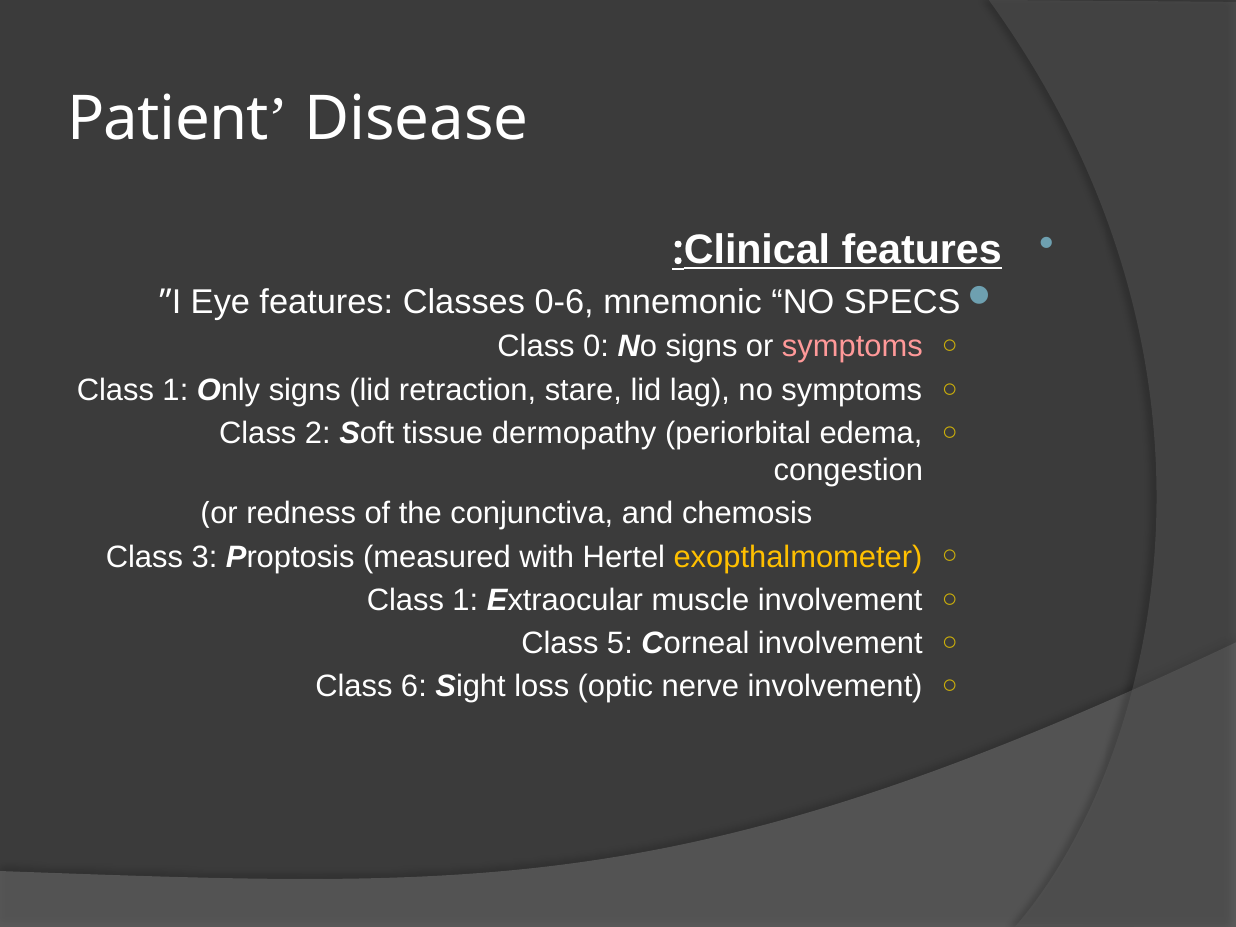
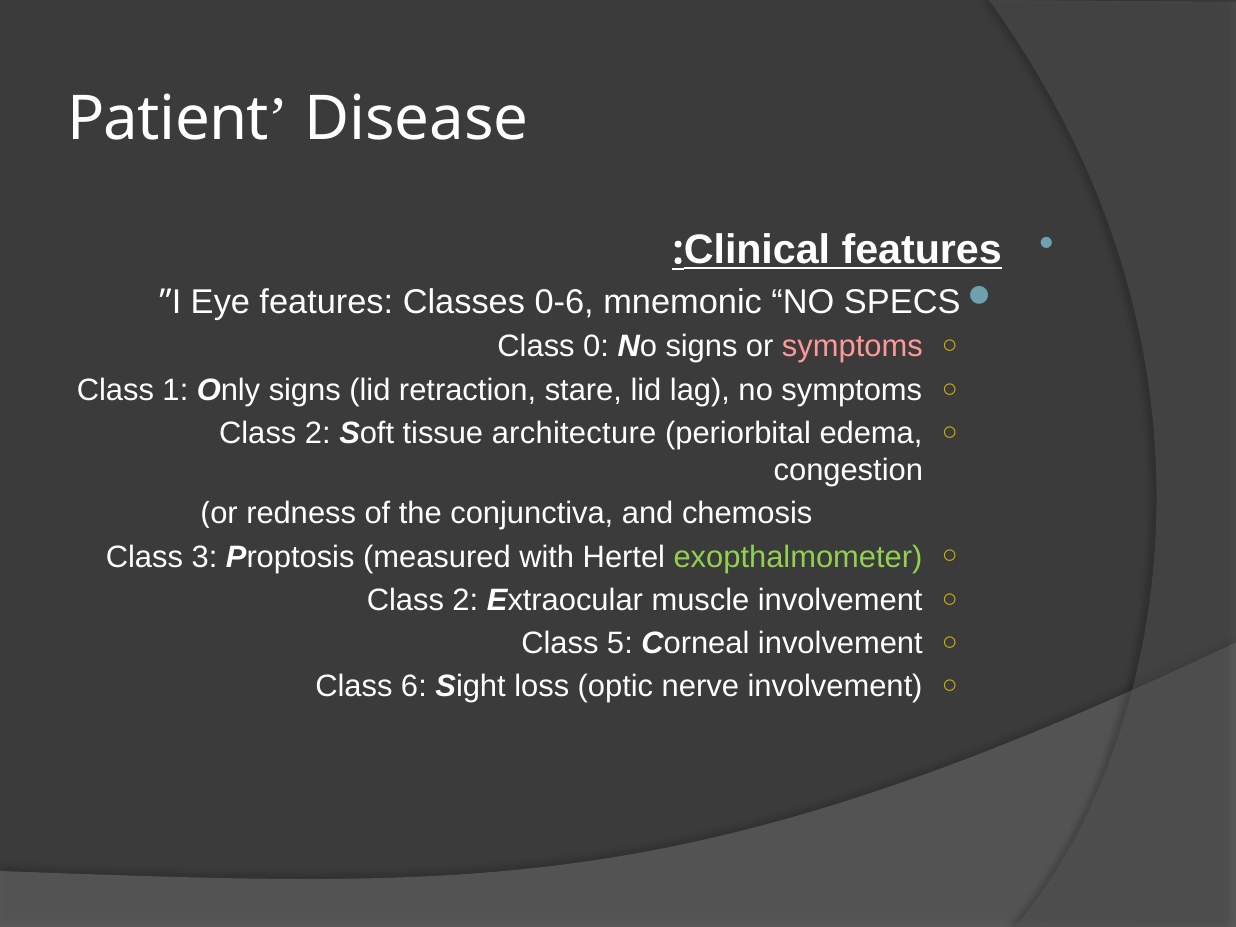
dermopathy: dermopathy -> architecture (574, 433)
exopthalmometer colour: yellow -> light green (798, 557)
1: 1 -> 2 (465, 600)
